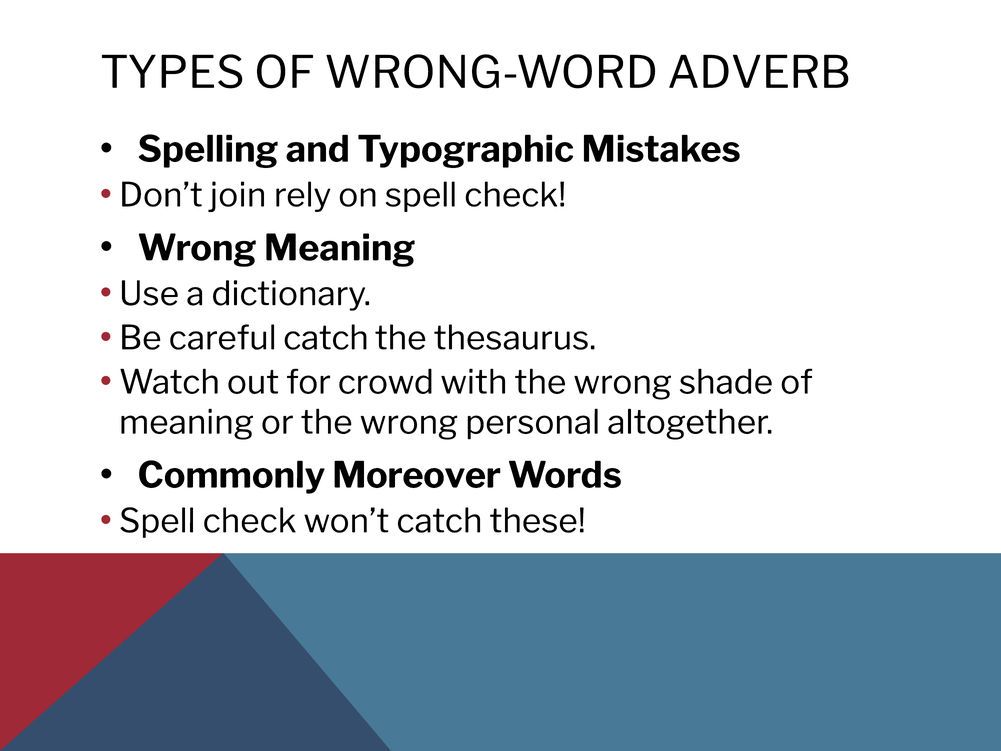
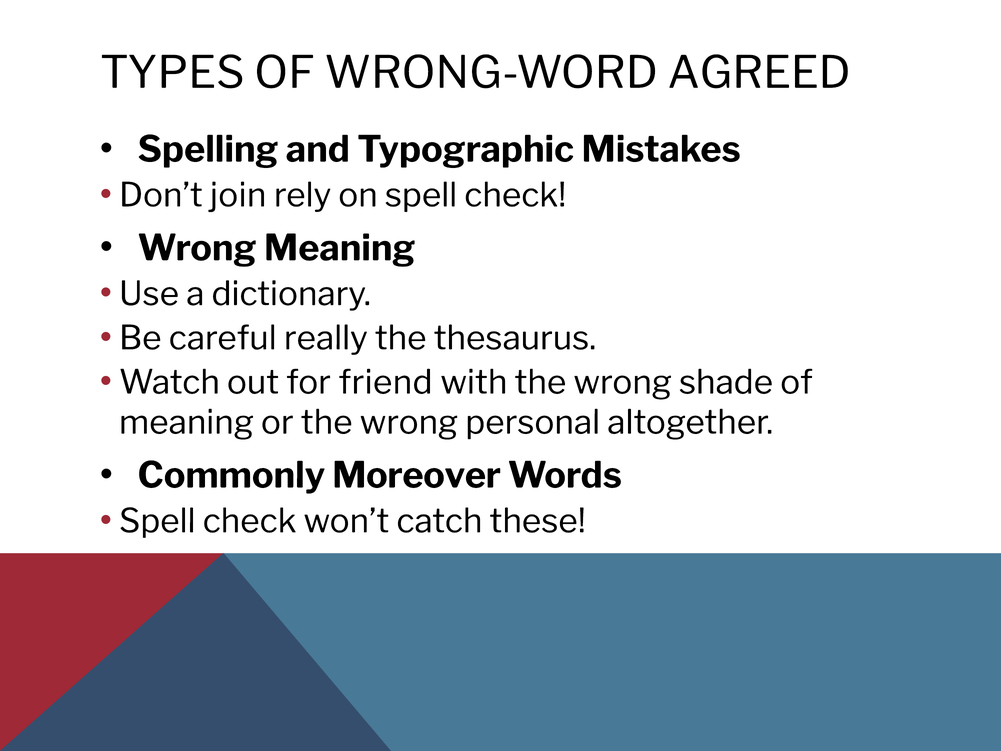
ADVERB: ADVERB -> AGREED (759, 73)
careful catch: catch -> really (326, 338)
crowd: crowd -> friend (386, 382)
